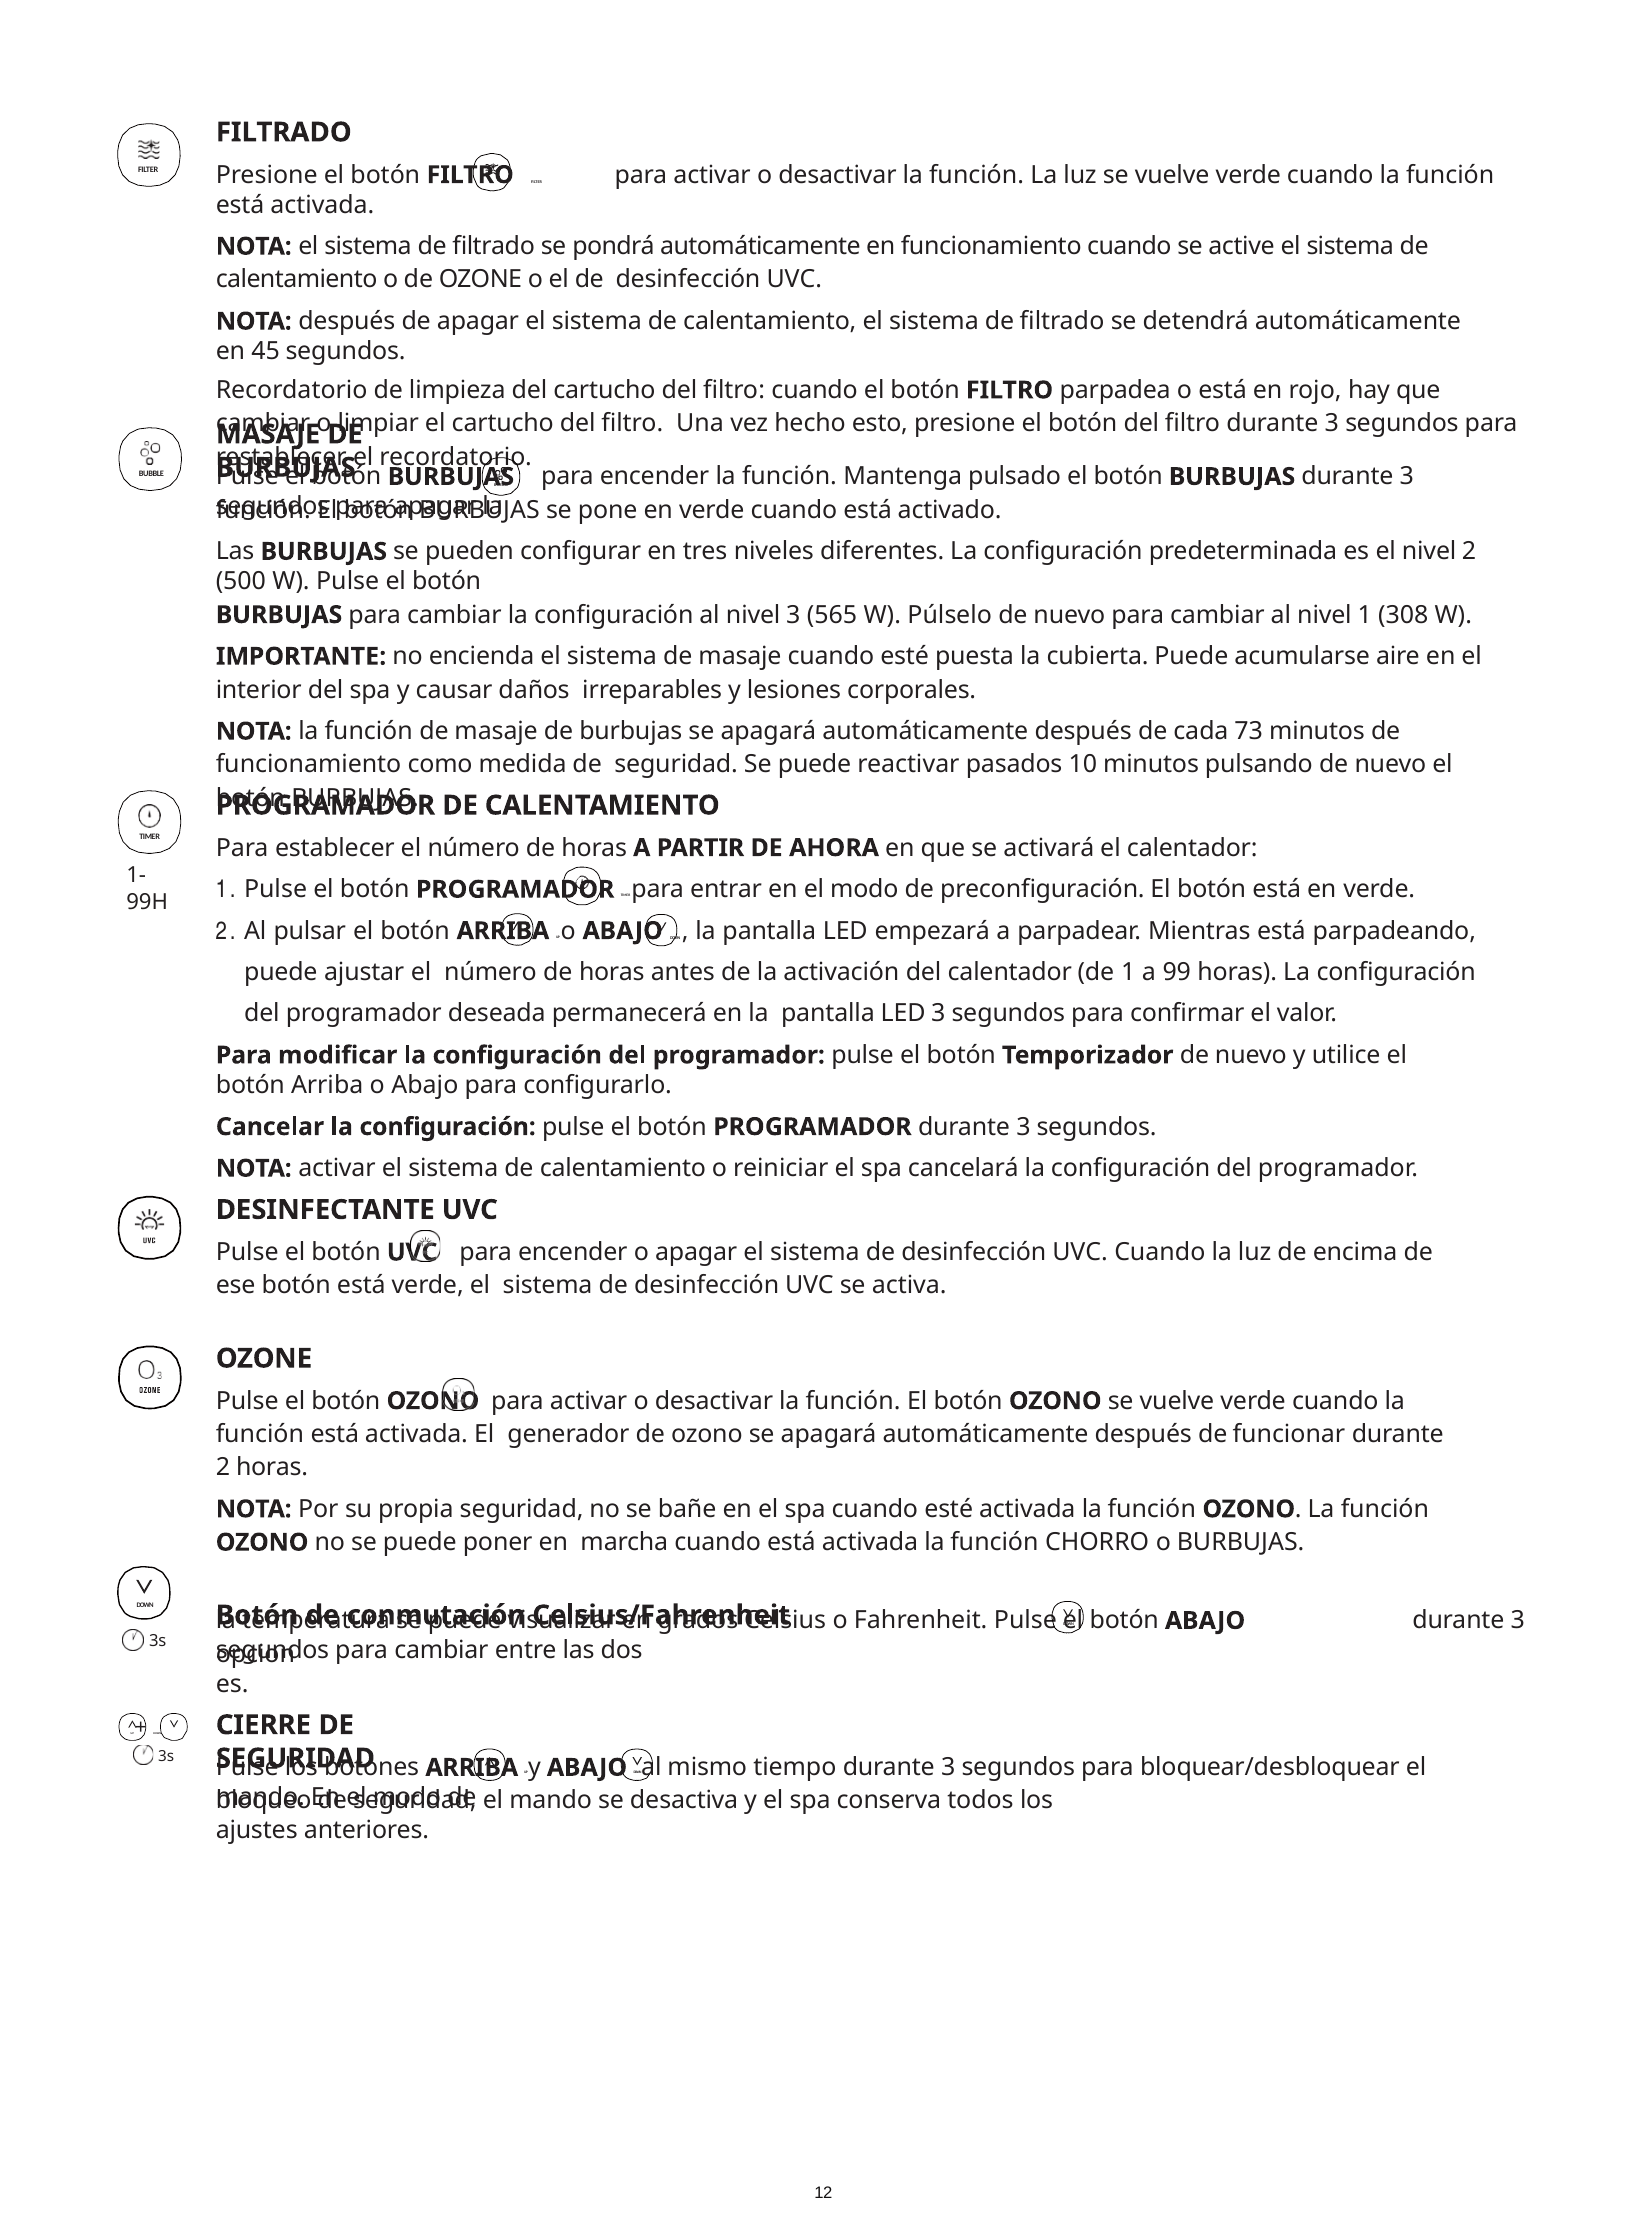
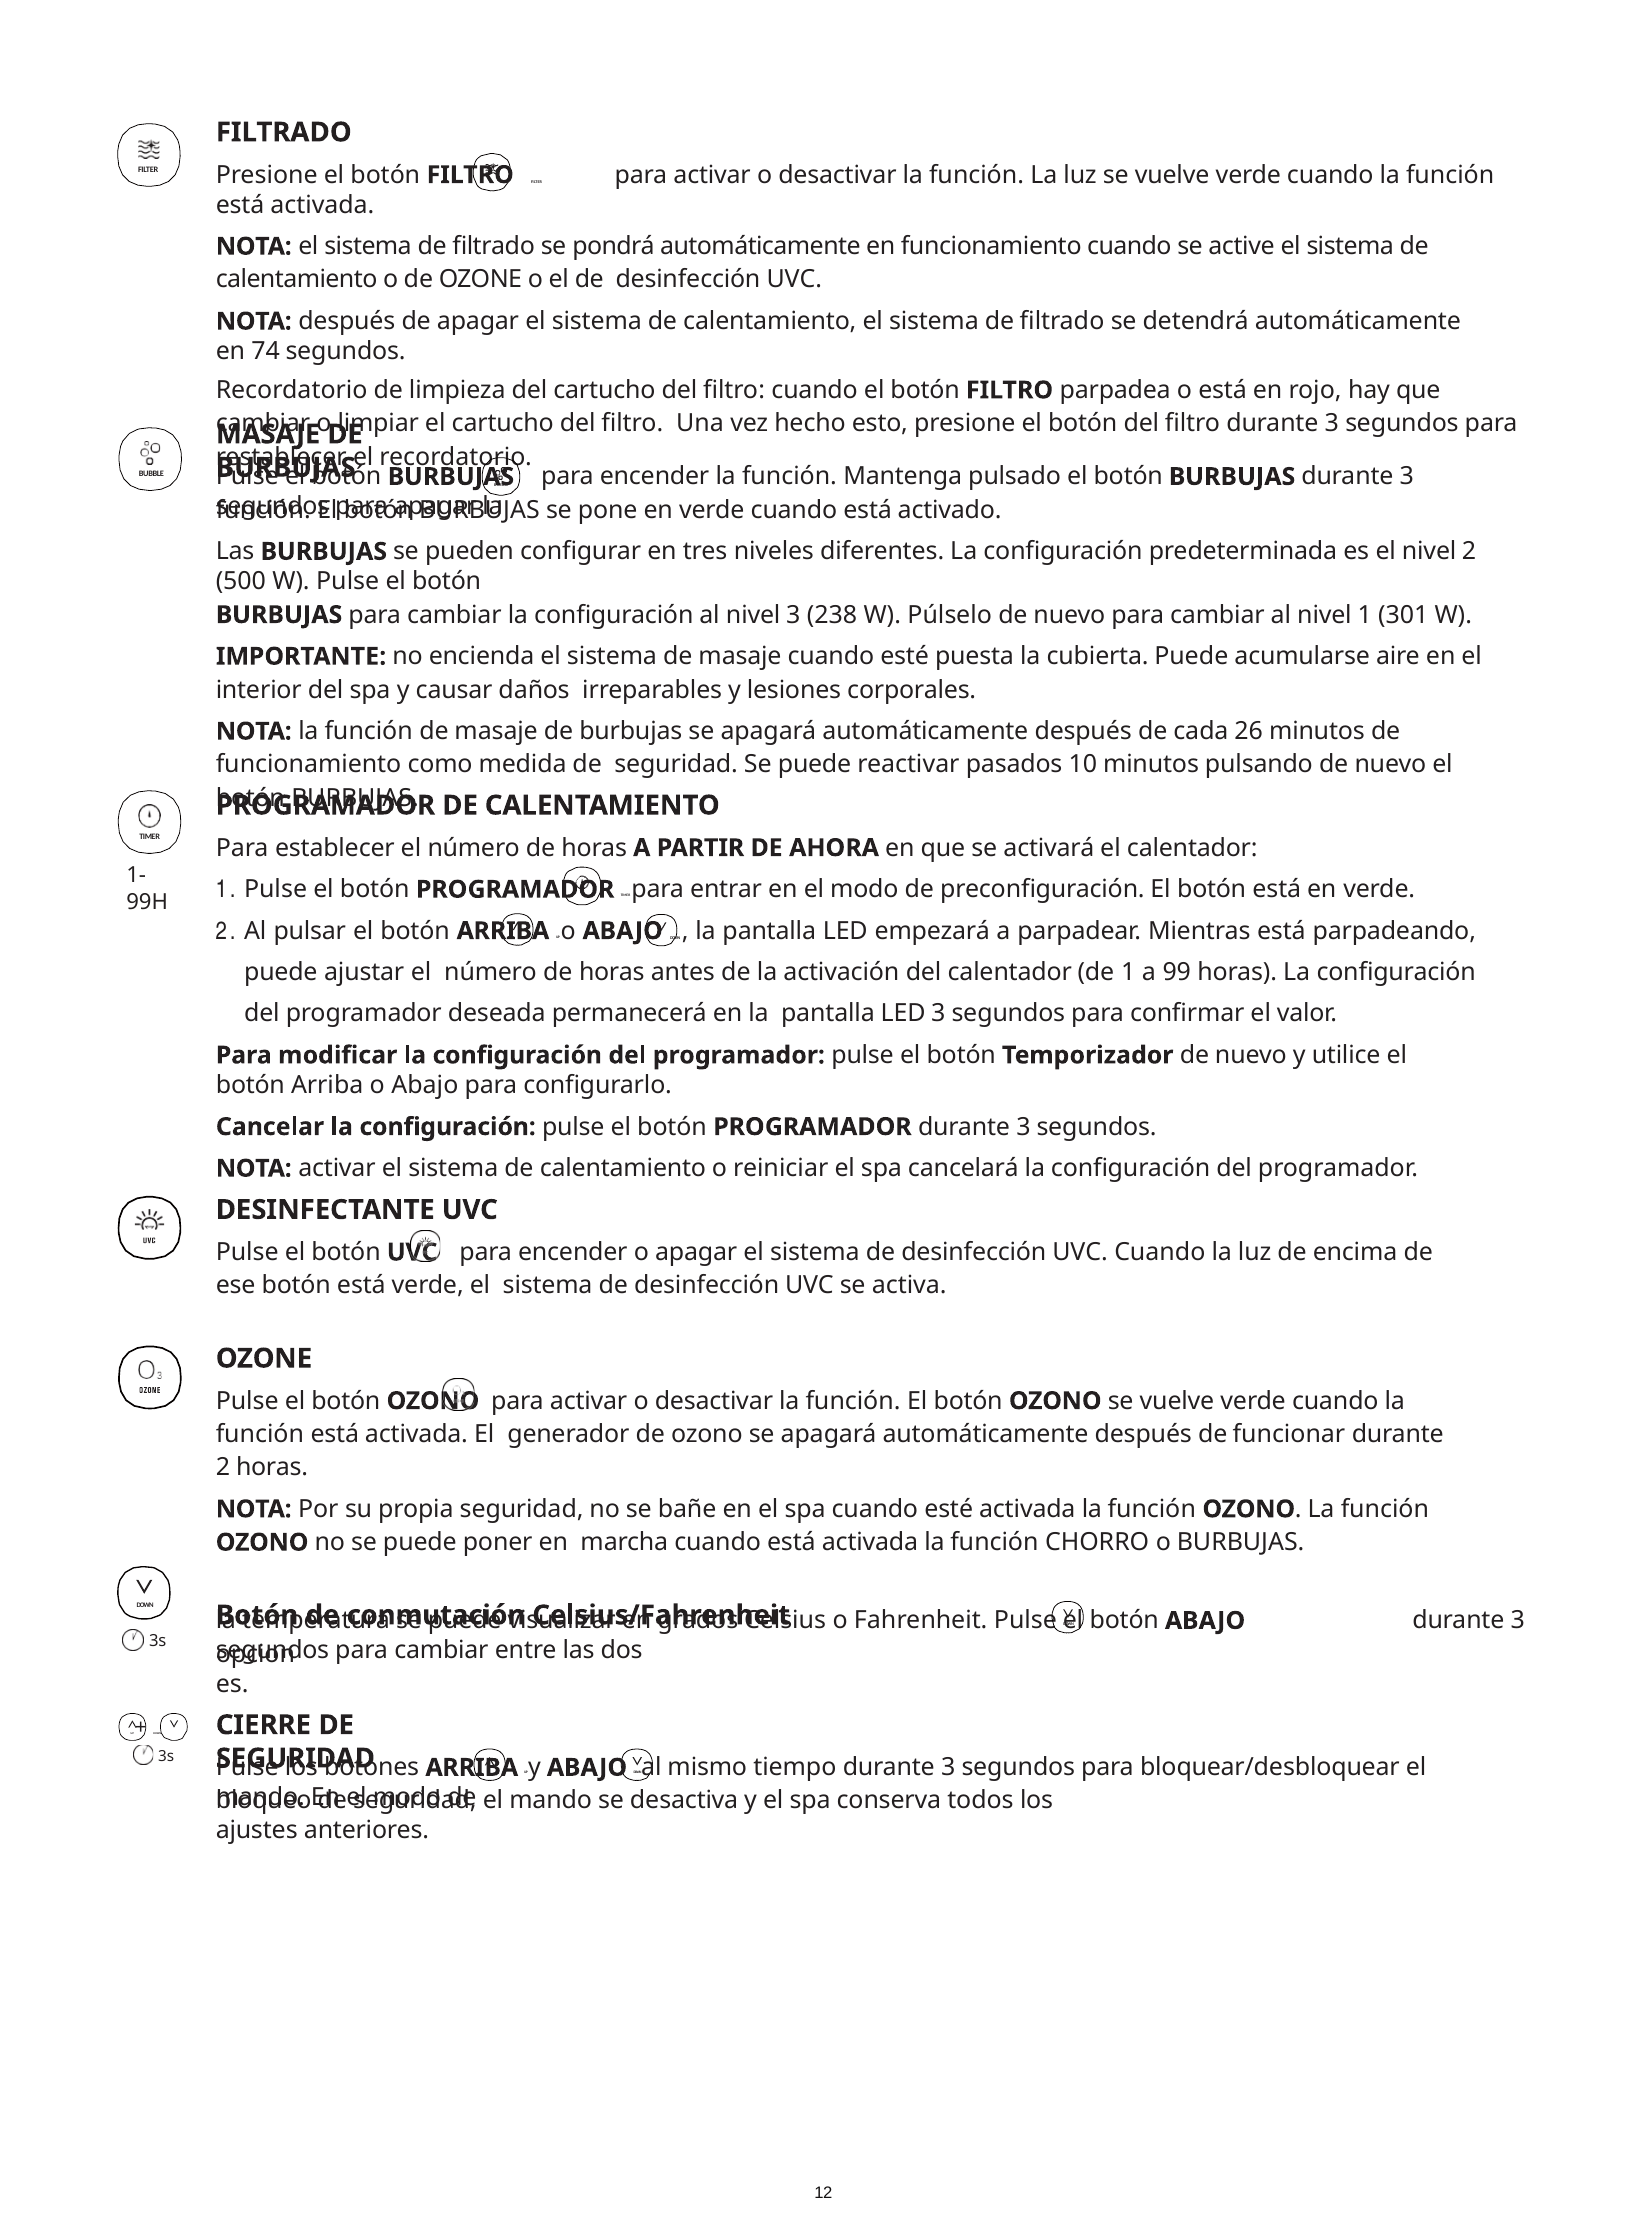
45: 45 -> 74 (266, 351)
565: 565 -> 238 (832, 615)
308: 308 -> 301 (1403, 615)
73: 73 -> 26 (1249, 731)
